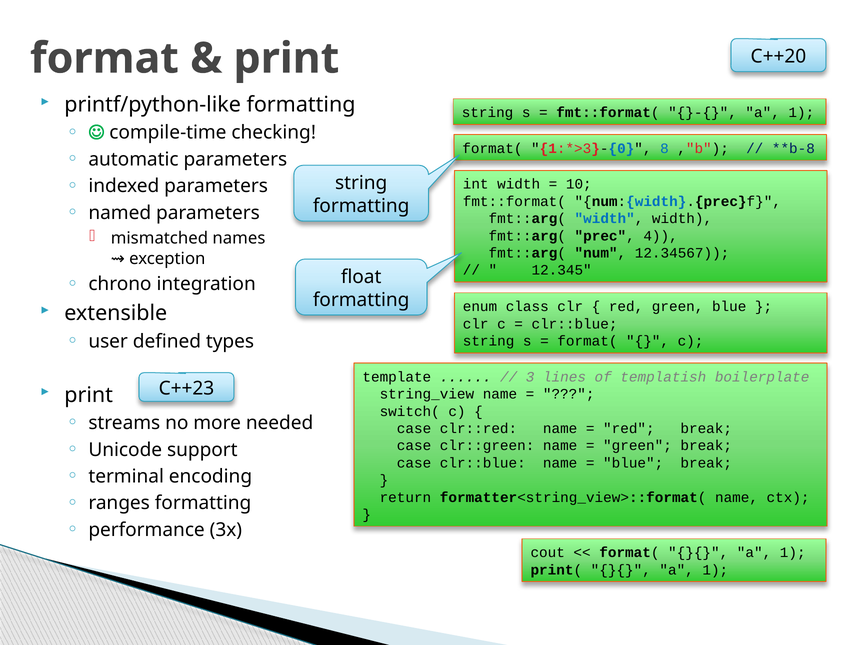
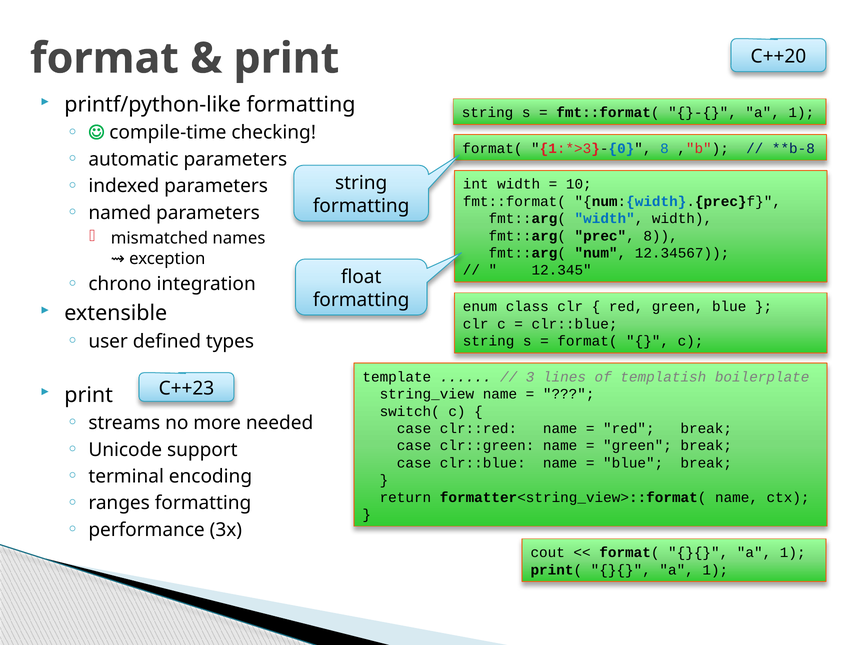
prec 4: 4 -> 8 (661, 236)
